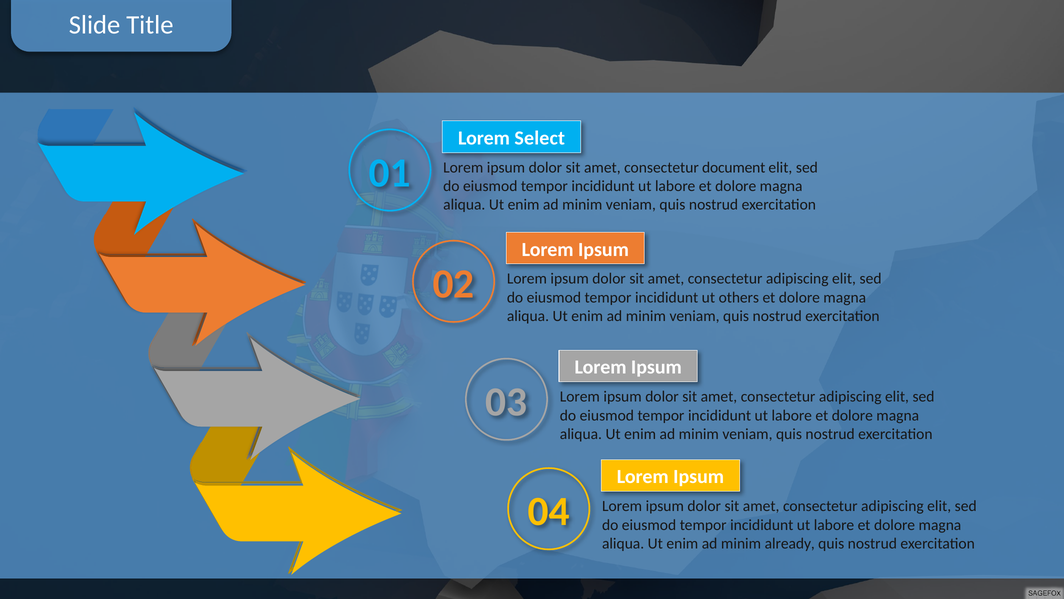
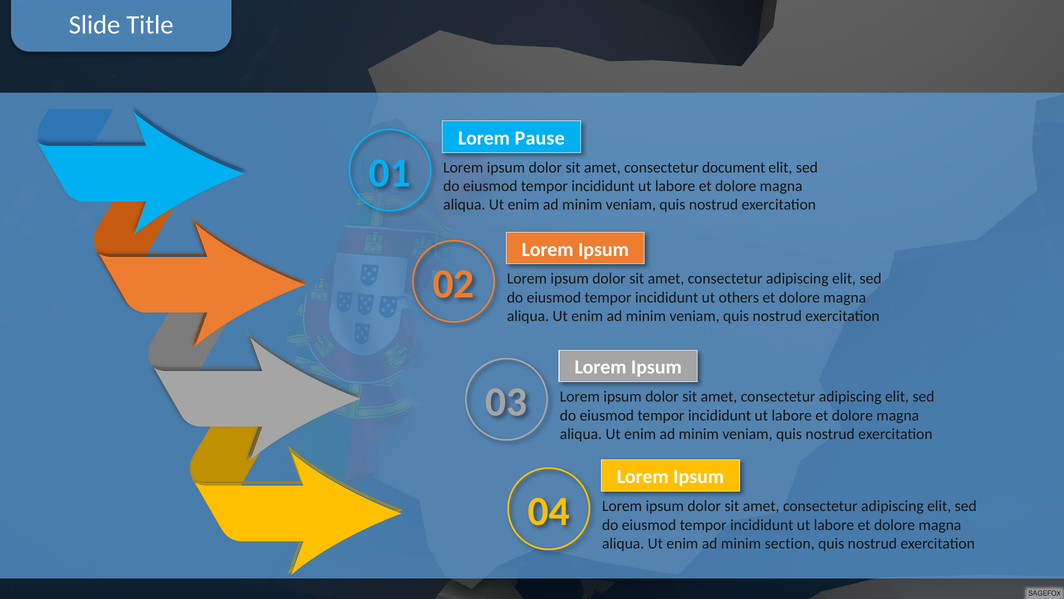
Select: Select -> Pause (540, 138)
already: already -> section (790, 543)
